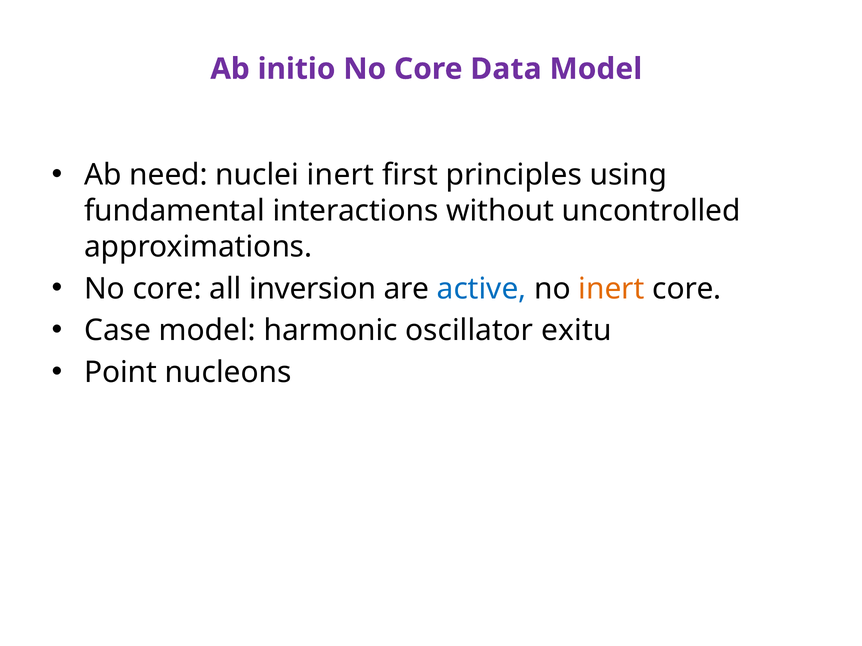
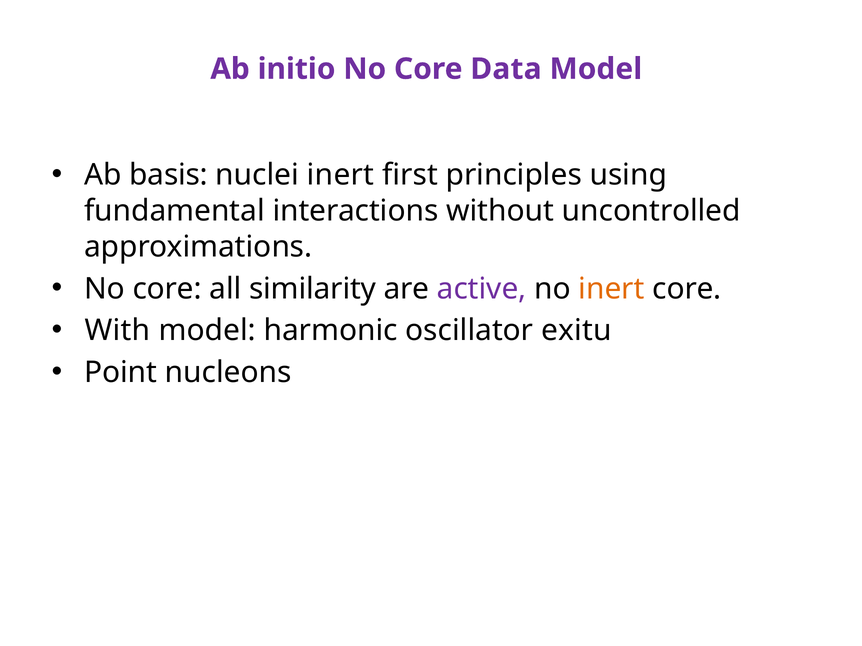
need: need -> basis (169, 175)
inversion: inversion -> similarity (313, 289)
active colour: blue -> purple (482, 289)
Case: Case -> With (117, 331)
